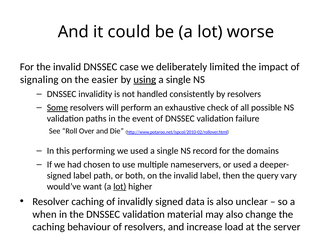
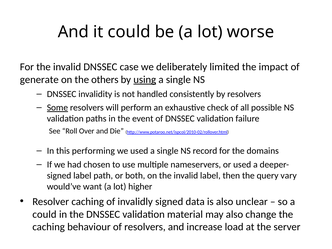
signaling: signaling -> generate (39, 80)
easier: easier -> others (105, 80)
lot underline: present -> none (120, 187)
when: when -> could (44, 214)
